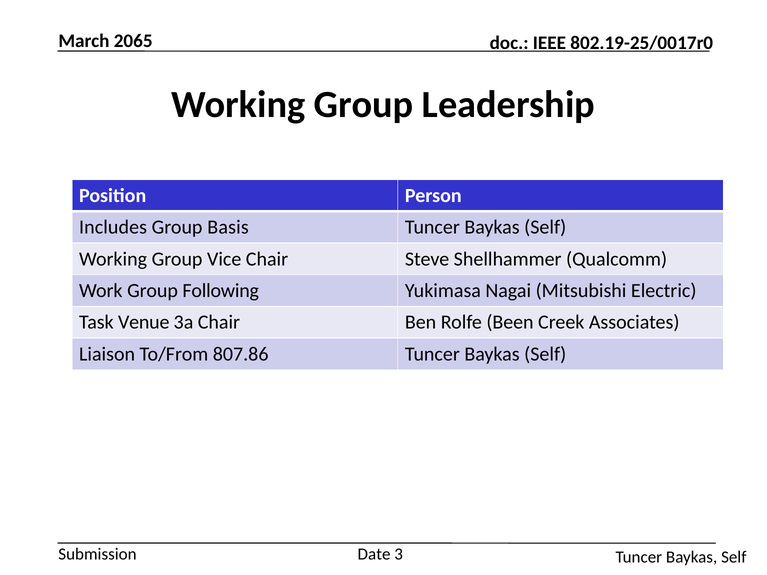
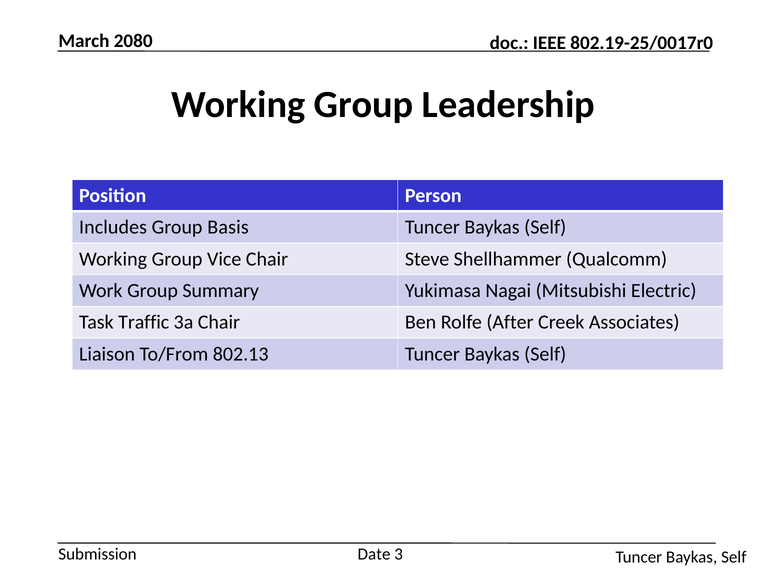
2065: 2065 -> 2080 (133, 41)
Following: Following -> Summary (221, 291)
Venue: Venue -> Traffic (144, 323)
Been: Been -> After (510, 323)
807.86: 807.86 -> 802.13 (241, 354)
